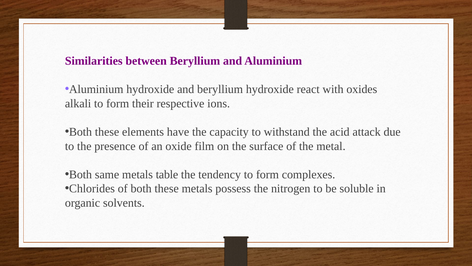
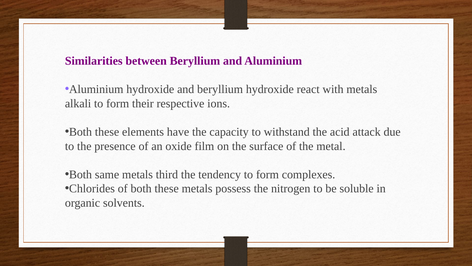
with oxides: oxides -> metals (362, 89)
table: table -> third (167, 174)
